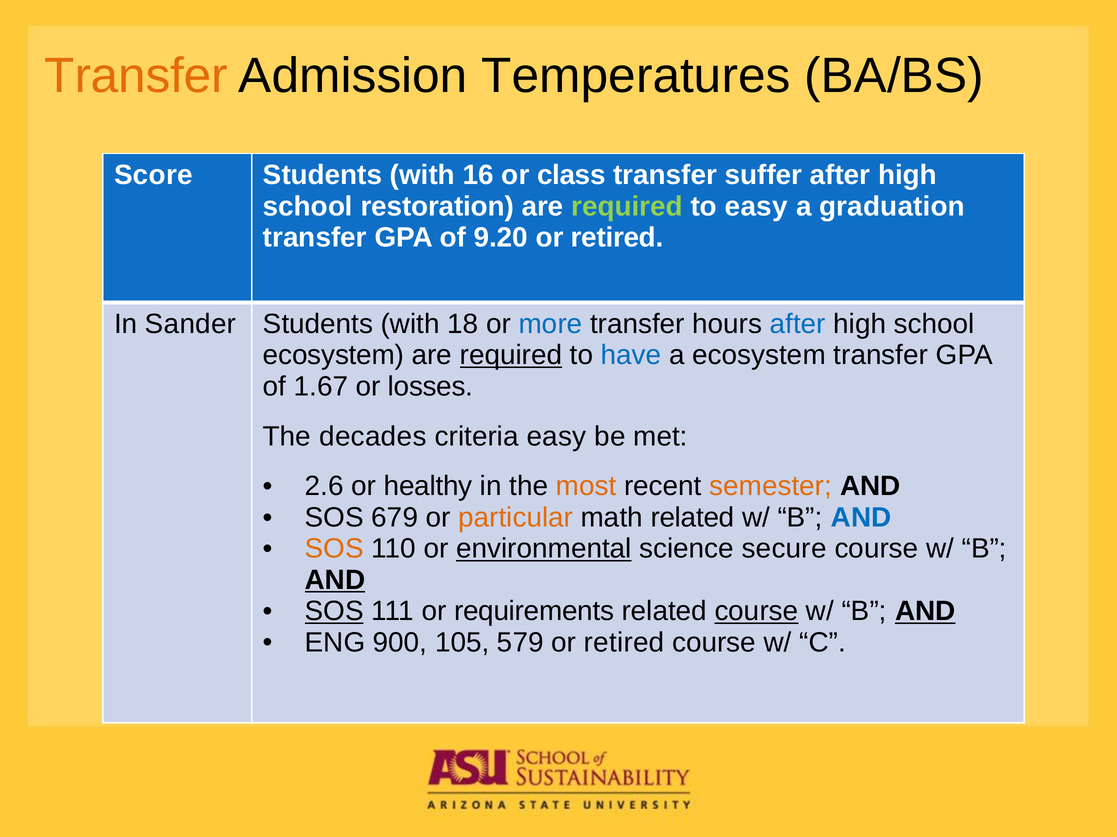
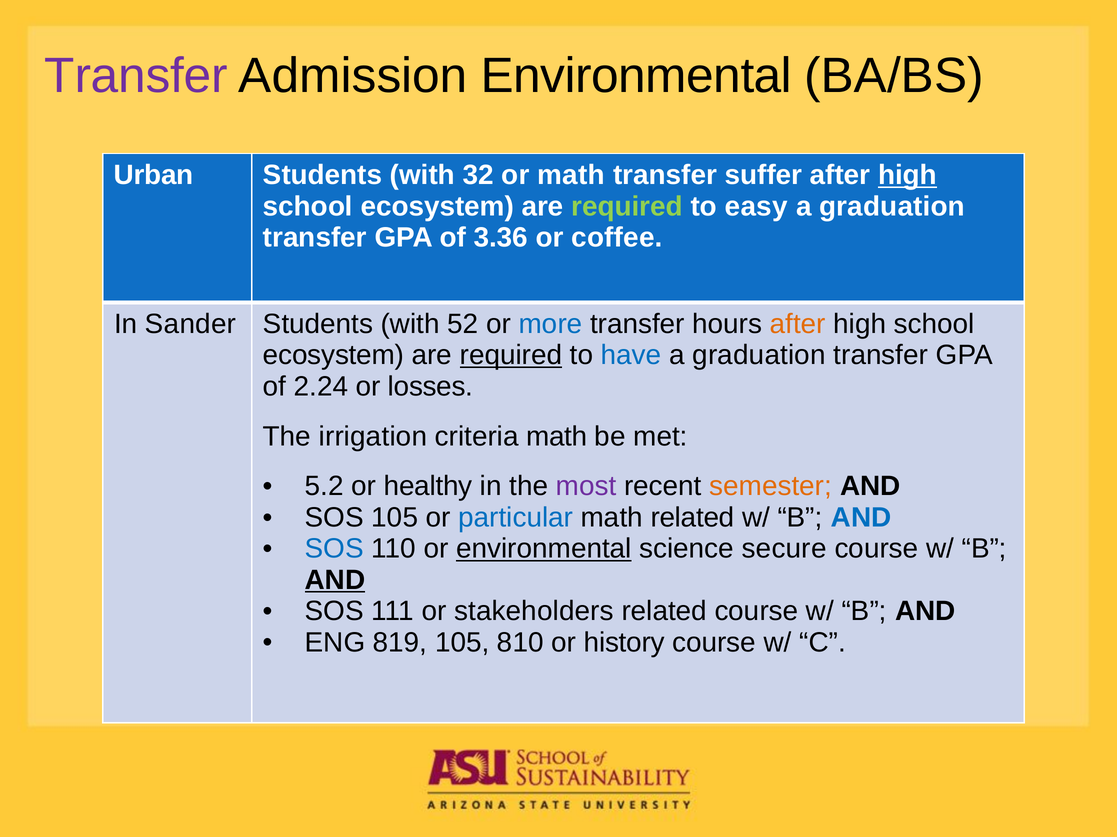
Transfer colour: orange -> purple (136, 76)
Admission Temperatures: Temperatures -> Environmental (636, 76)
Score: Score -> Urban (154, 175)
16: 16 -> 32 (478, 175)
or class: class -> math (571, 175)
high underline: none -> present (907, 175)
restoration: restoration -> ecosystem (437, 207)
9.20: 9.20 -> 3.36 (501, 238)
retired: retired -> coffee (617, 238)
18: 18 -> 52 (463, 324)
after colour: blue -> orange (798, 324)
ecosystem: ecosystem -> graduation (759, 356)
1.67: 1.67 -> 2.24 (321, 387)
decades: decades -> irrigation (373, 437)
criteria easy: easy -> math (557, 437)
2.6: 2.6 -> 5.2 (324, 487)
most colour: orange -> purple (586, 487)
SOS 679: 679 -> 105 (395, 518)
particular colour: orange -> blue (516, 518)
SOS colour: orange -> blue (334, 549)
SOS underline: present -> none (334, 612)
requirements: requirements -> stakeholders (534, 612)
course underline: present -> none (756, 612)
AND underline: present -> none (925, 612)
900: 900 -> 819 (400, 643)
579: 579 -> 810 (520, 643)
retired: retired -> history (624, 643)
